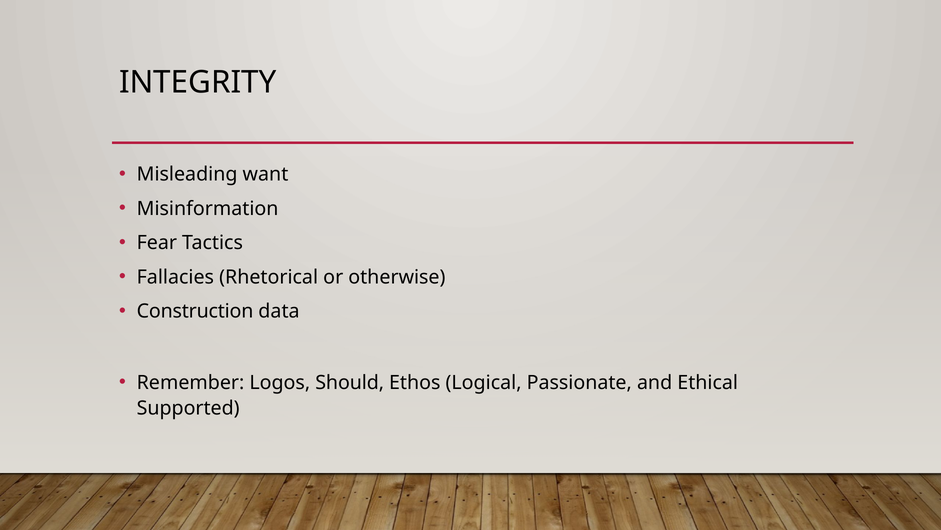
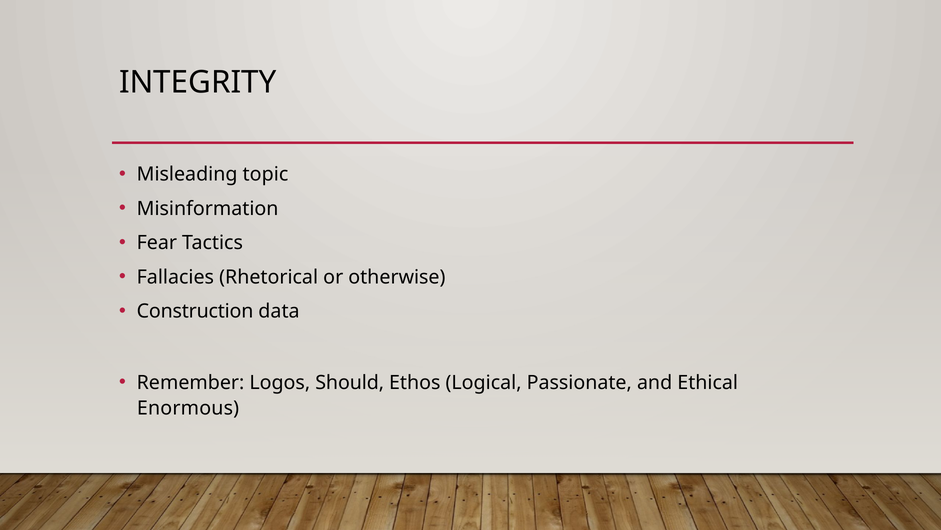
want: want -> topic (265, 174)
Supported: Supported -> Enormous (188, 408)
